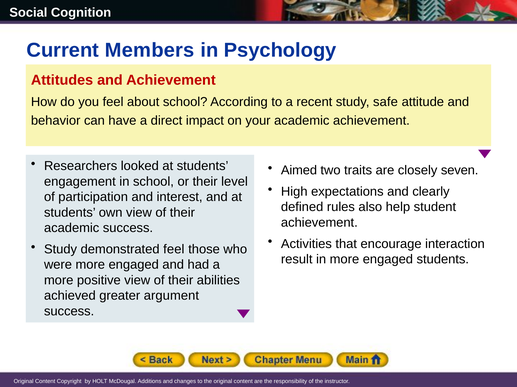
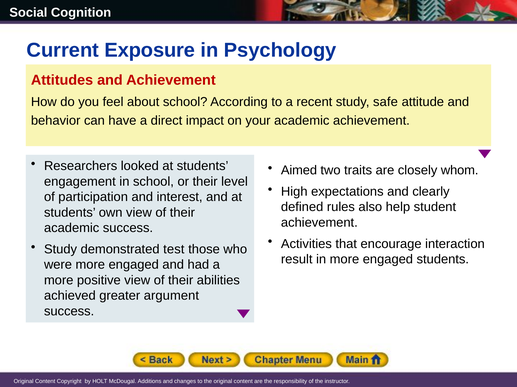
Members: Members -> Exposure (150, 50)
seven: seven -> whom (460, 171)
demonstrated feel: feel -> test (174, 250)
